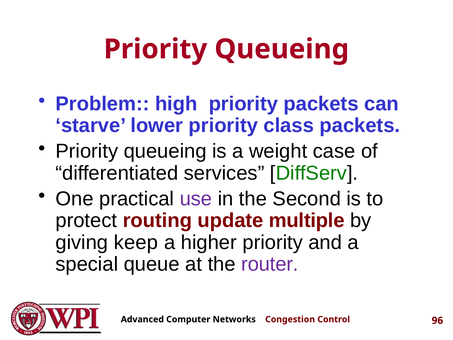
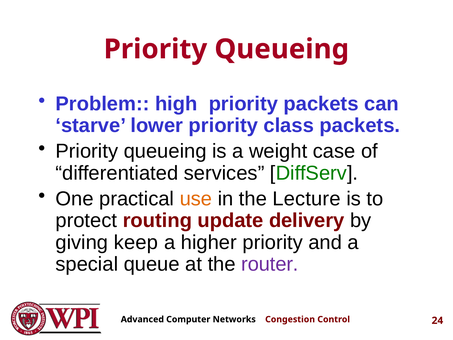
use colour: purple -> orange (196, 199)
Second: Second -> Lecture (307, 199)
multiple: multiple -> delivery (307, 220)
96: 96 -> 24 (437, 320)
